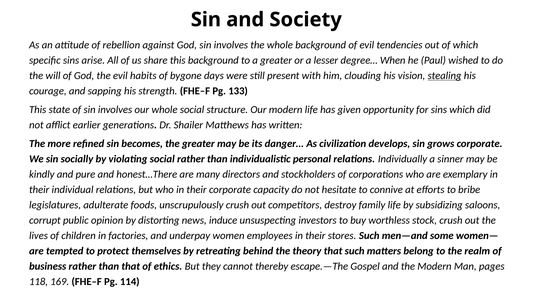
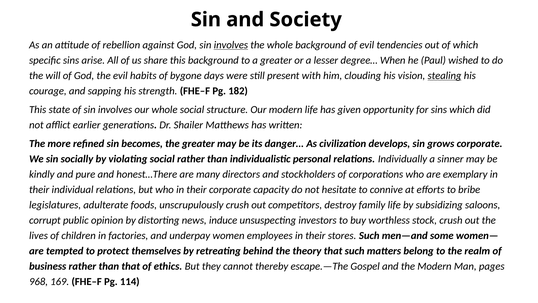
involves underline: none -> present (231, 45)
133: 133 -> 182 (238, 91)
118: 118 -> 968 (39, 281)
